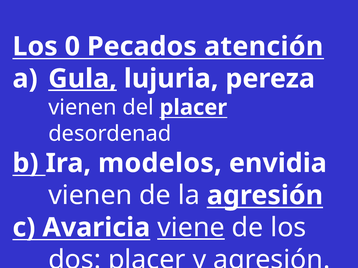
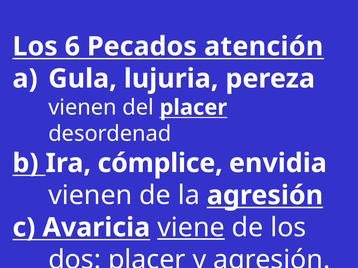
0: 0 -> 6 (72, 47)
Gula underline: present -> none (83, 79)
modelos: modelos -> cómplice (160, 164)
